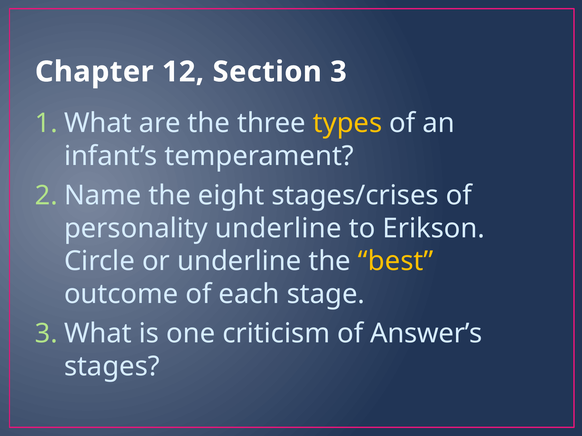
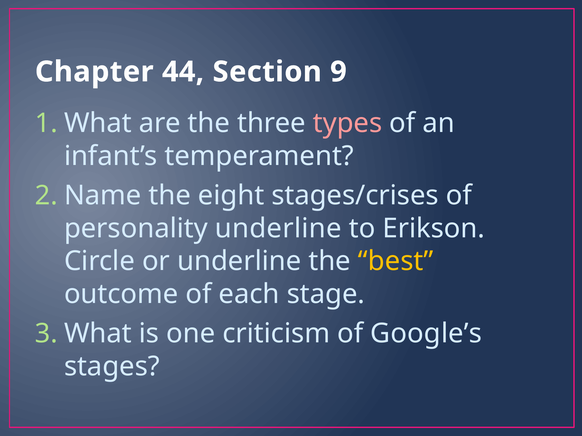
12: 12 -> 44 (183, 72)
3: 3 -> 9 (338, 72)
types colour: yellow -> pink (348, 123)
Answer’s: Answer’s -> Google’s (426, 334)
